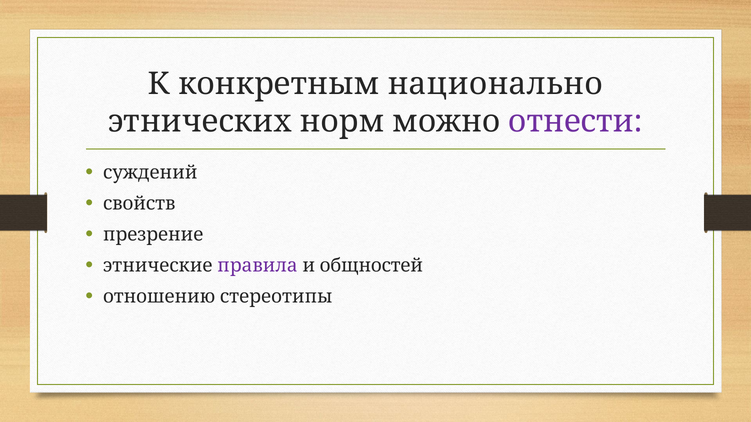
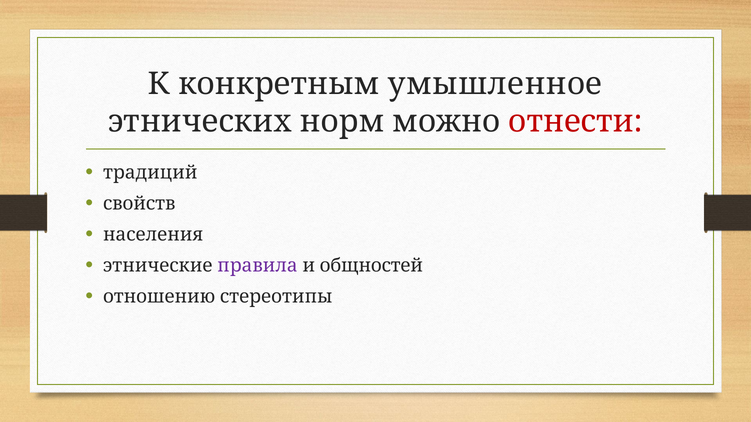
национально: национально -> умышленное (495, 84)
отнести colour: purple -> red (576, 122)
суждений: суждений -> традиций (150, 173)
презрение: презрение -> населения (153, 235)
